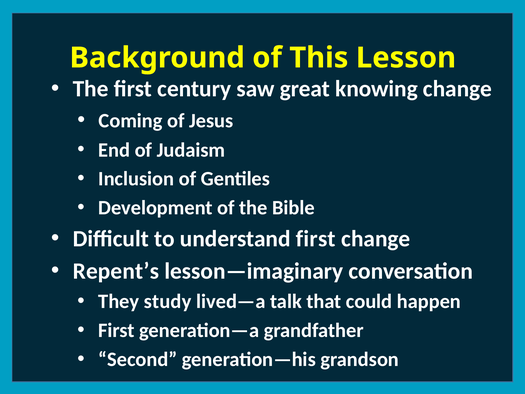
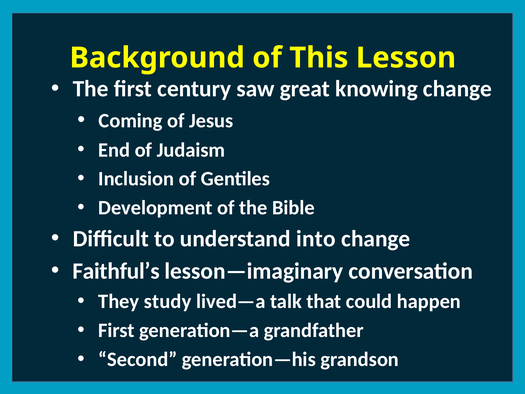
understand first: first -> into (316, 239)
Repent’s: Repent’s -> Faithful’s (116, 271)
